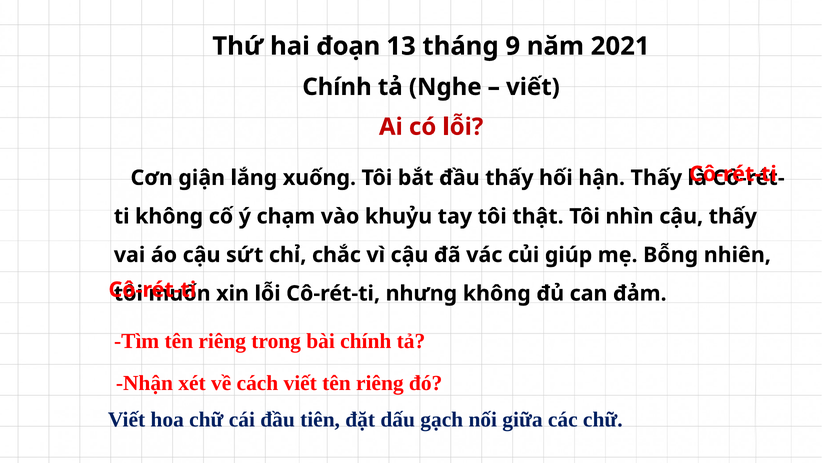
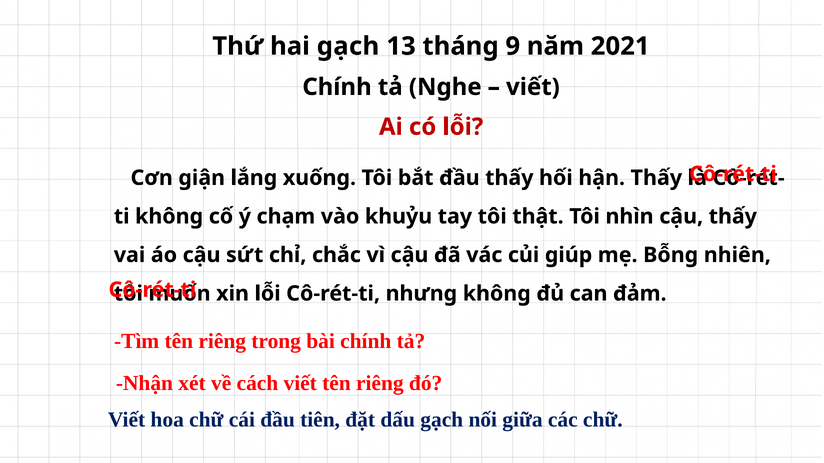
hai đoạn: đoạn -> gạch (348, 46)
